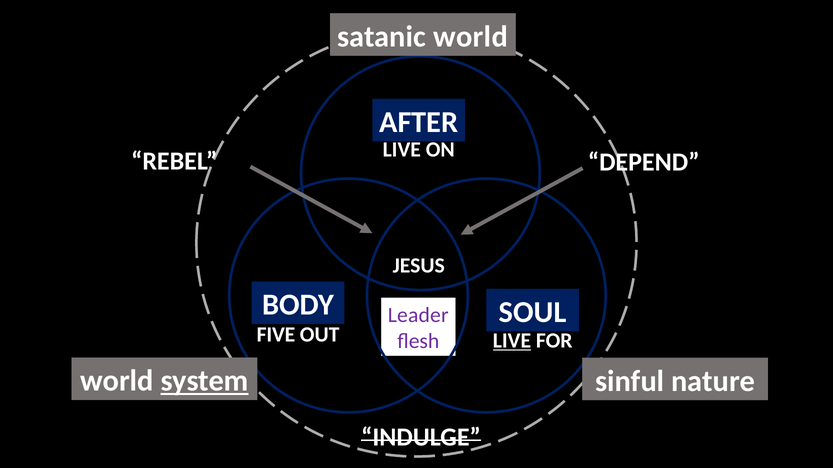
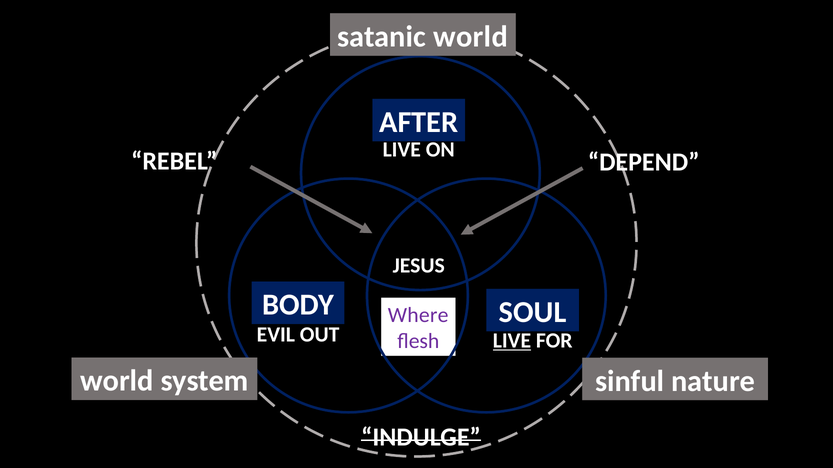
Leader: Leader -> Where (418, 316)
FIVE: FIVE -> EVIL (276, 335)
system underline: present -> none (205, 381)
